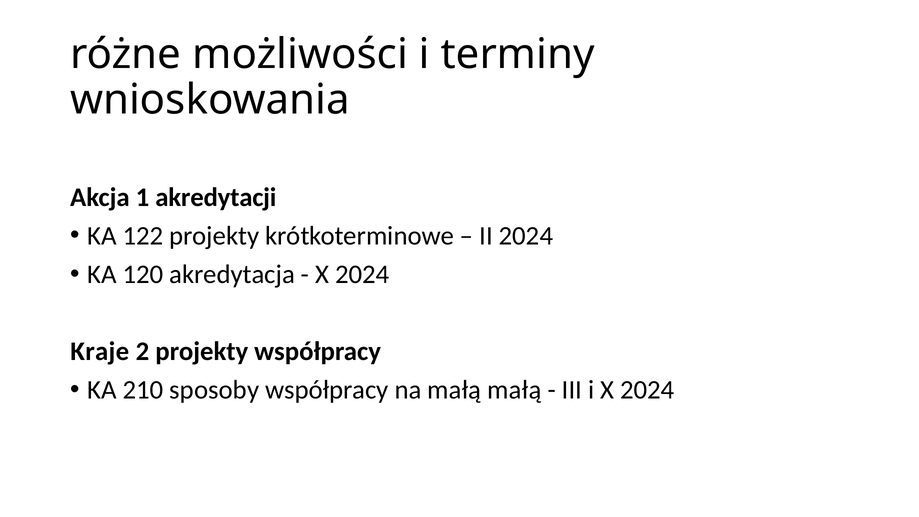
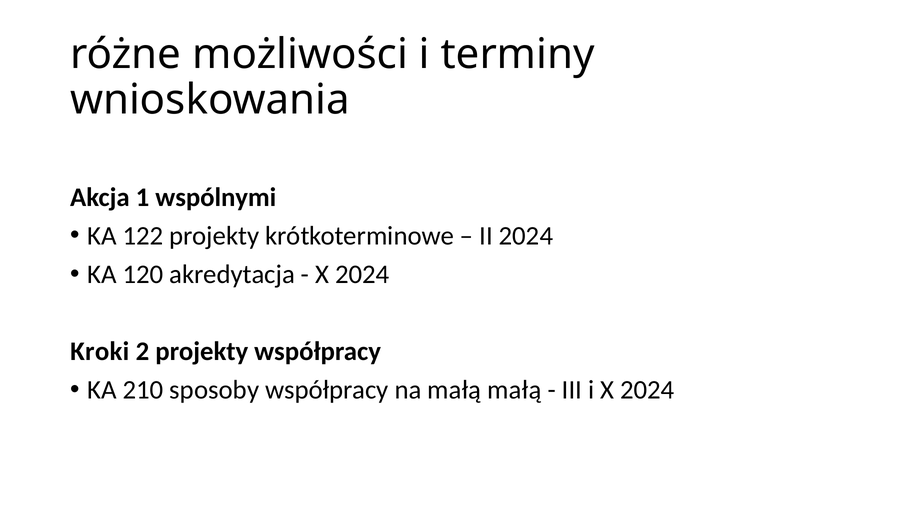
akredytacji: akredytacji -> wspólnymi (216, 197)
Kraje: Kraje -> Kroki (100, 351)
